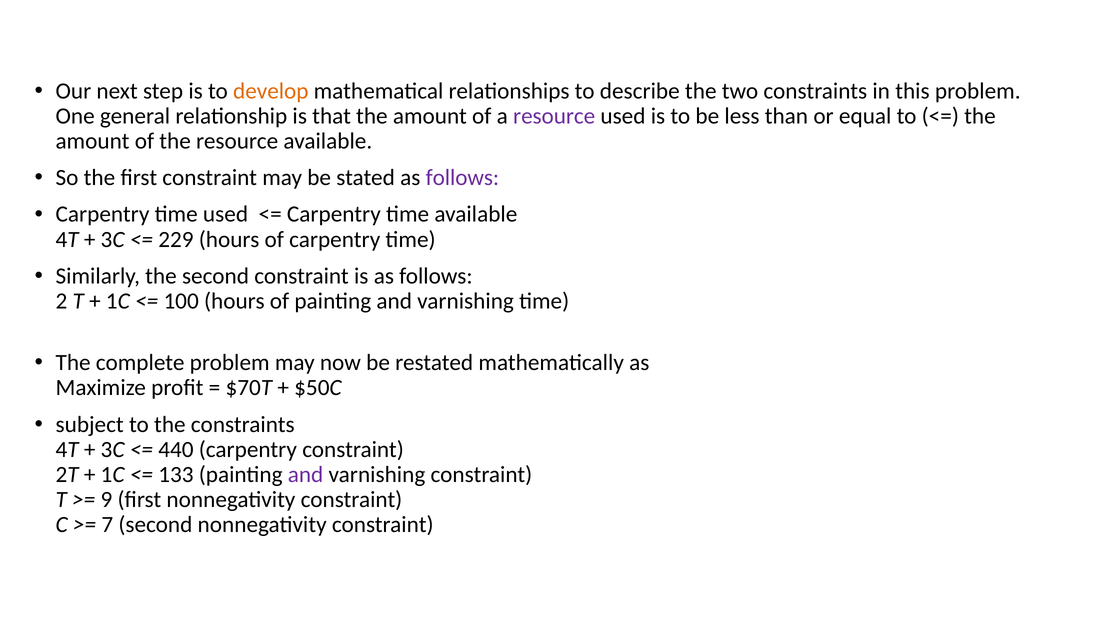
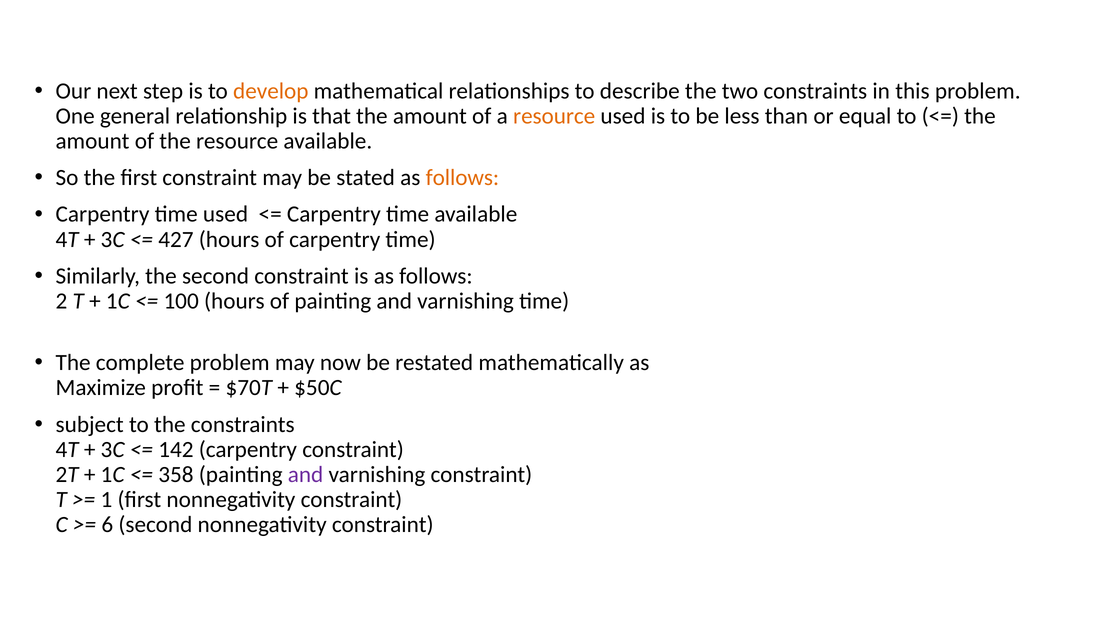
resource colour: purple -> orange (554, 116)
follows colour: purple -> orange (462, 178)
229: 229 -> 427 (176, 240)
440: 440 -> 142 (176, 450)
133: 133 -> 358 (176, 475)
9: 9 -> 1 (106, 500)
7: 7 -> 6 (107, 525)
